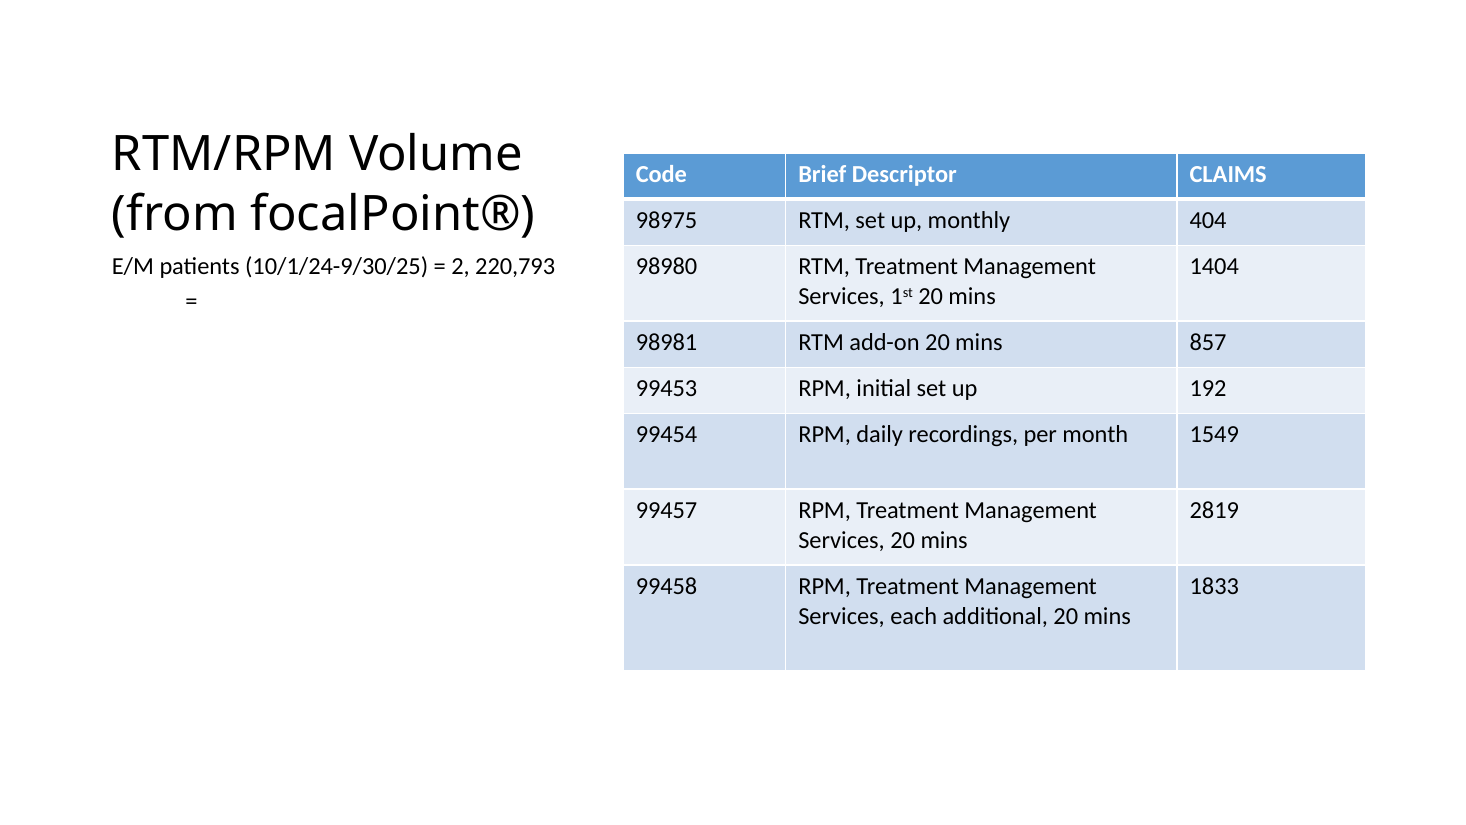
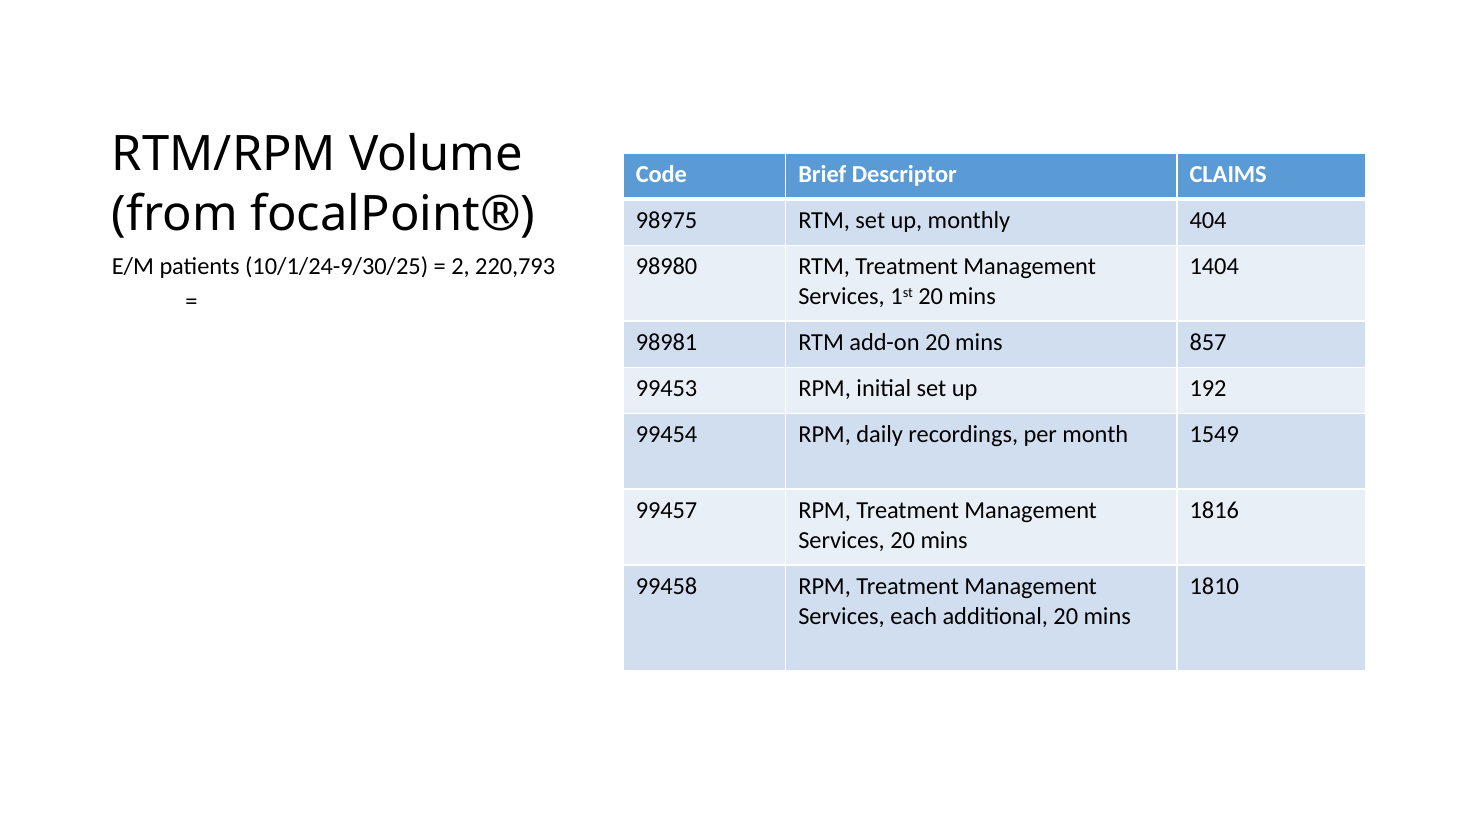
2819: 2819 -> 1816 (1214, 510)
1833: 1833 -> 1810 (1214, 586)
